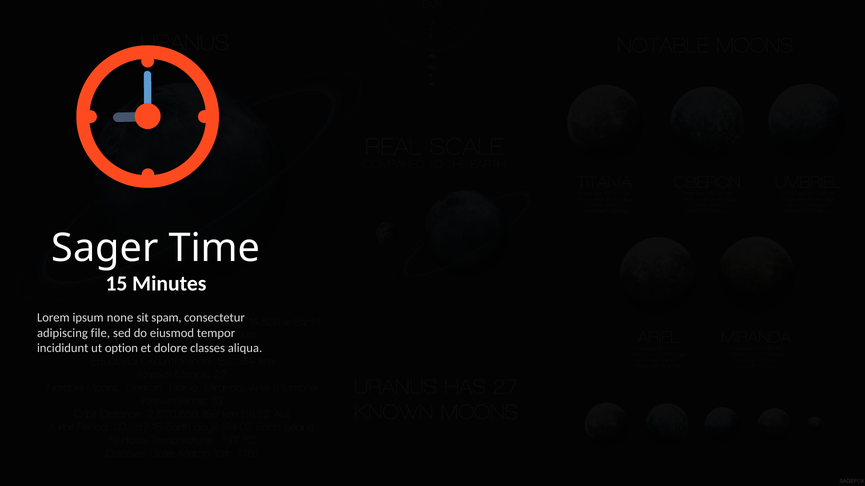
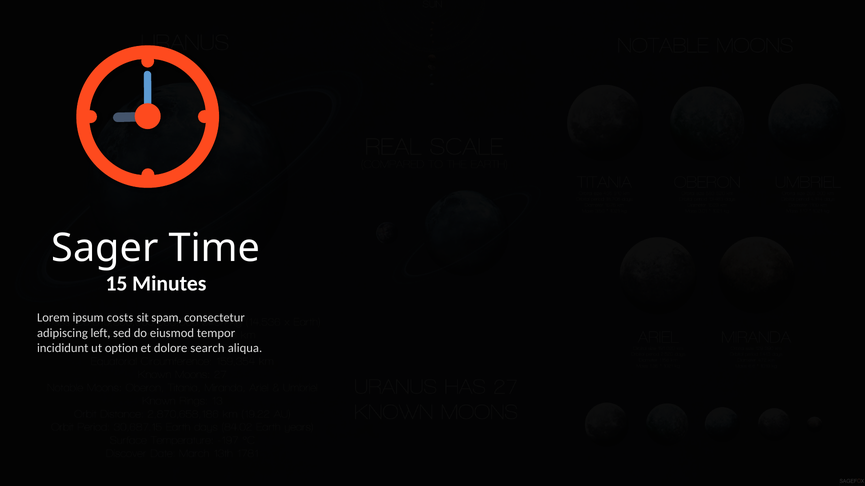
none: none -> costs (120, 318)
file: file -> left (100, 333)
classes: classes -> search (207, 348)
